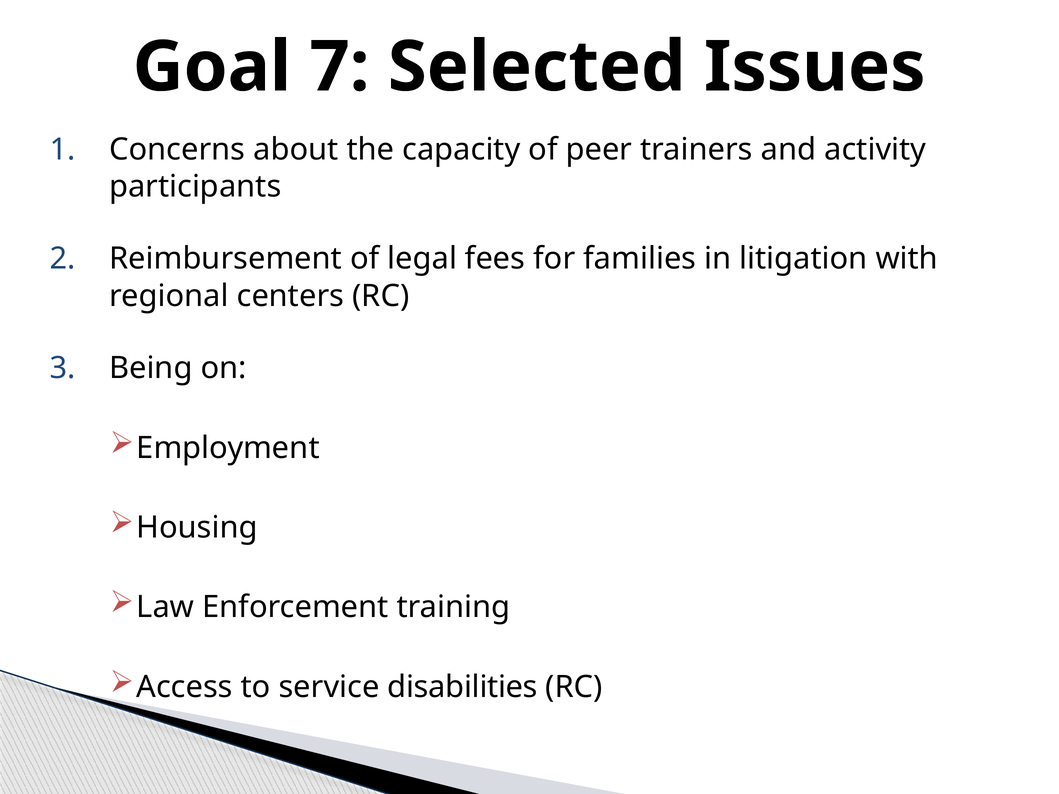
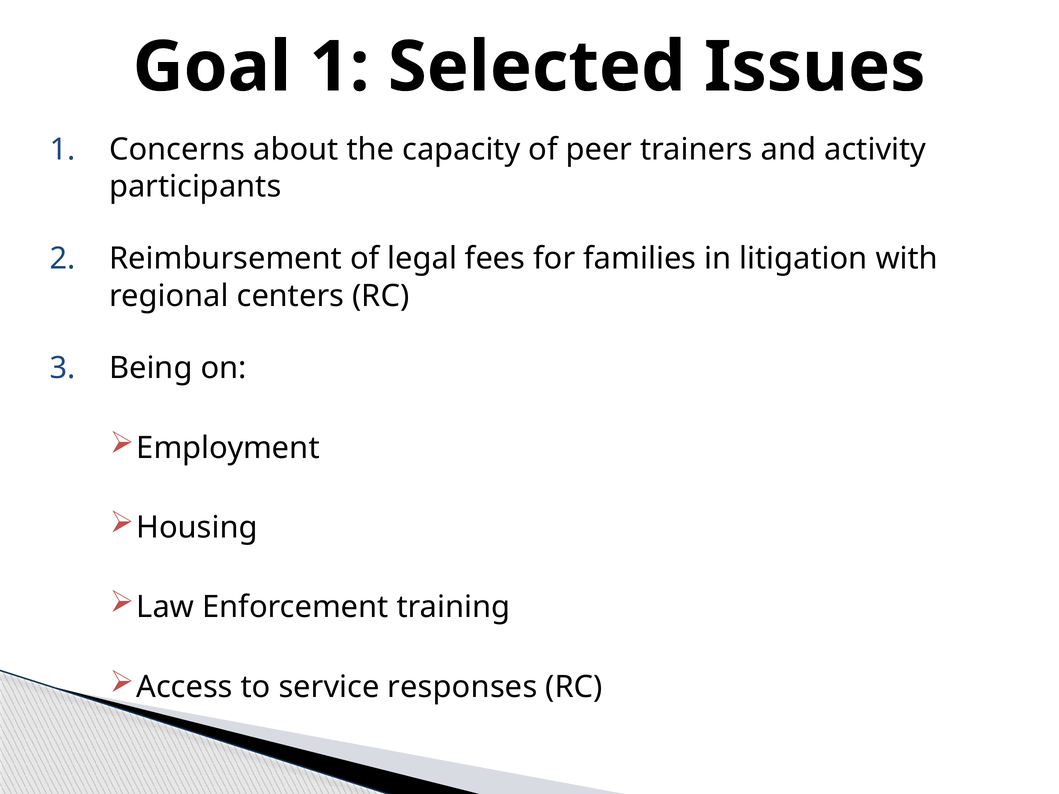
Goal 7: 7 -> 1 (339, 67)
disabilities: disabilities -> responses (462, 687)
